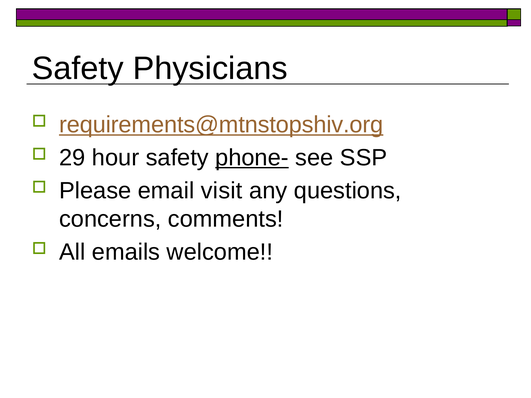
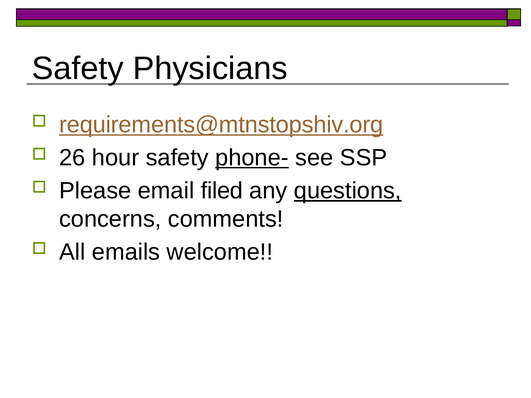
29: 29 -> 26 (72, 158)
visit: visit -> filed (222, 191)
questions underline: none -> present (348, 191)
